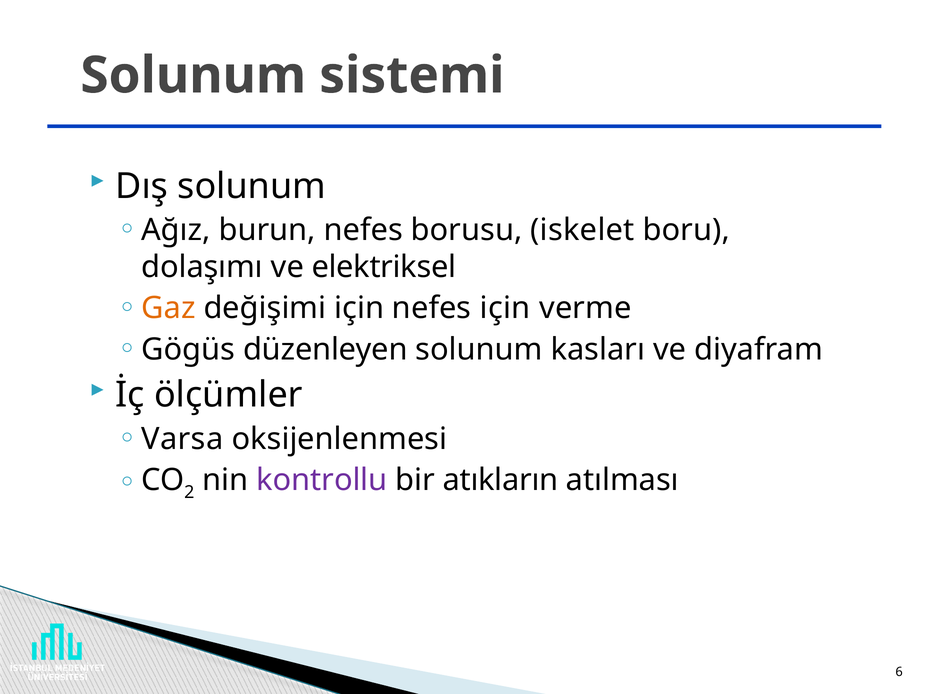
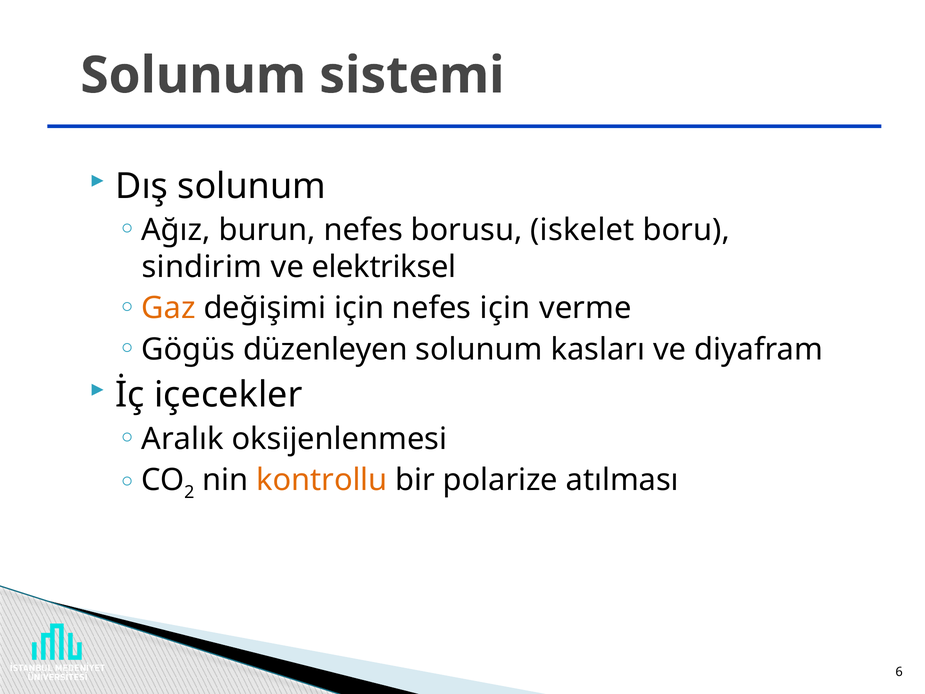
dolaşımı: dolaşımı -> sindirim (202, 267)
ölçümler: ölçümler -> içecekler (228, 395)
Varsa: Varsa -> Aralık (183, 439)
kontrollu colour: purple -> orange (322, 480)
atıkların: atıkların -> polarize (500, 480)
